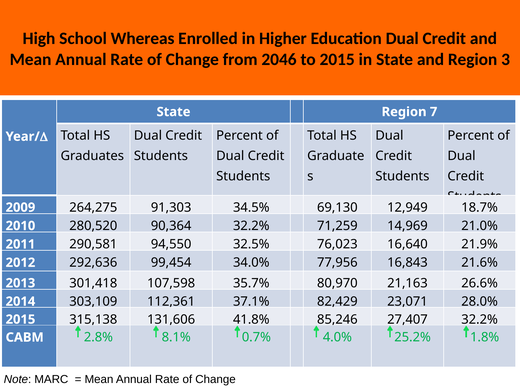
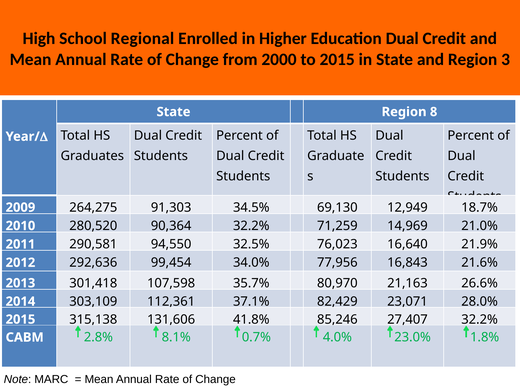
Whereas: Whereas -> Regional (142, 38)
2046: 2046 -> 2000 (279, 59)
7: 7 -> 8 (434, 112)
25.2%: 25.2% -> 23.0% (413, 337)
